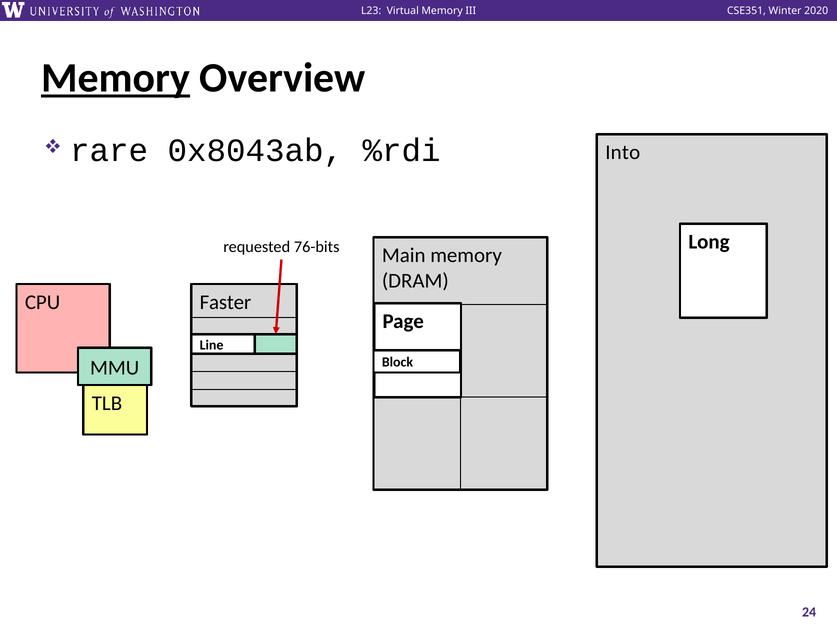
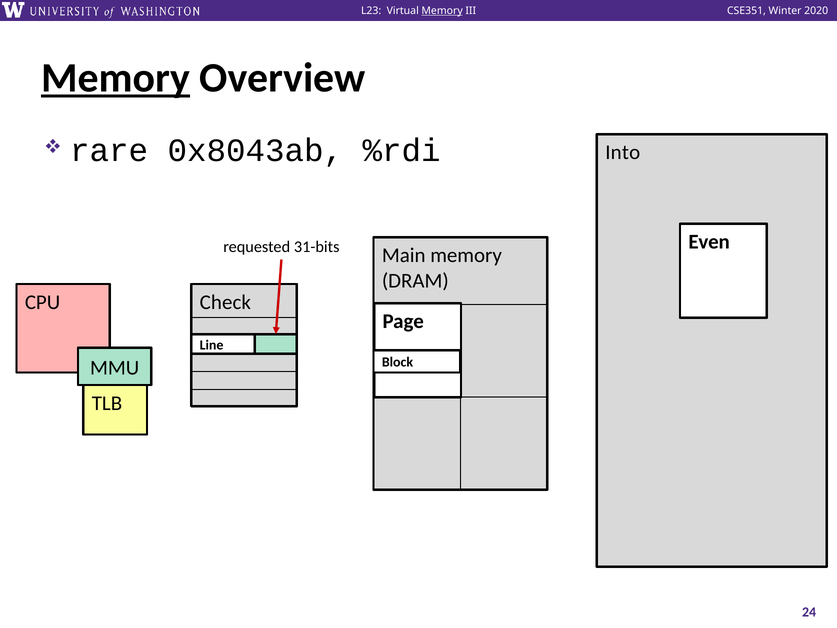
Memory underline: none -> present (442, 11)
Long: Long -> Even (709, 242)
76-bits: 76-bits -> 31-bits (317, 247)
Faster: Faster -> Check (225, 302)
